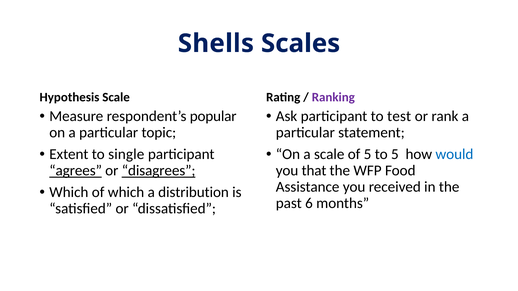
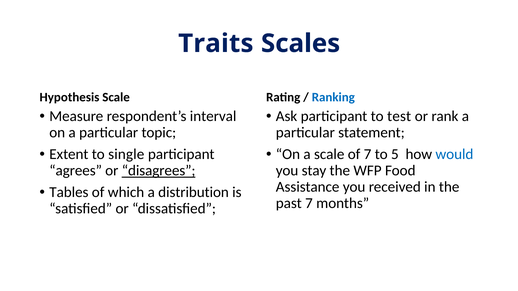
Shells: Shells -> Traits (216, 44)
Ranking colour: purple -> blue (333, 97)
popular: popular -> interval (213, 116)
of 5: 5 -> 7 (368, 154)
agrees underline: present -> none (76, 171)
that: that -> stay (314, 171)
Which: Which -> Tables (69, 193)
past 6: 6 -> 7 (309, 203)
